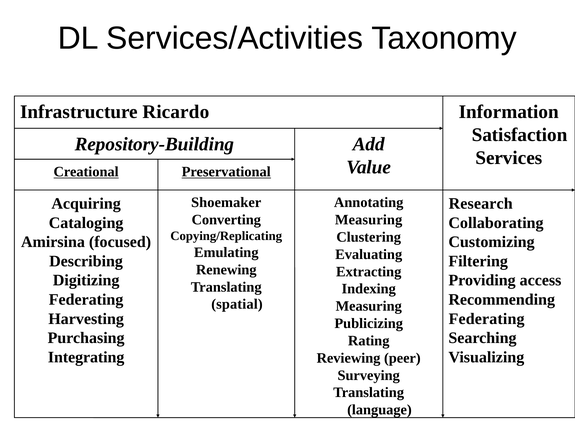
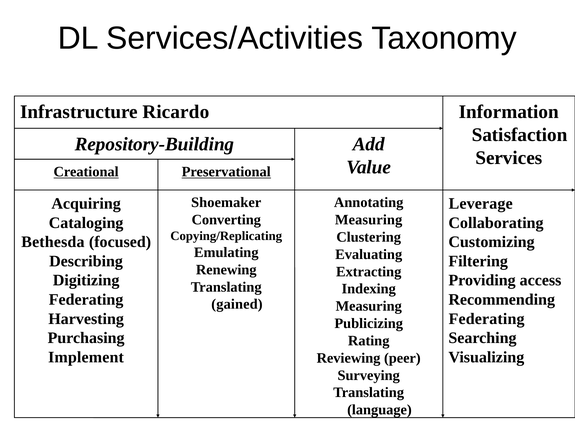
Research: Research -> Leverage (481, 203)
Amirsina: Amirsina -> Bethesda (53, 242)
spatial: spatial -> gained (237, 304)
Integrating: Integrating -> Implement (86, 357)
